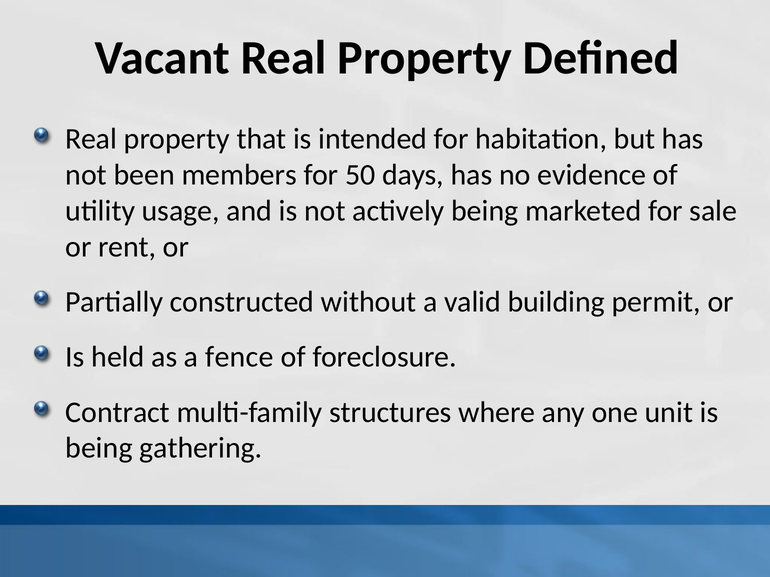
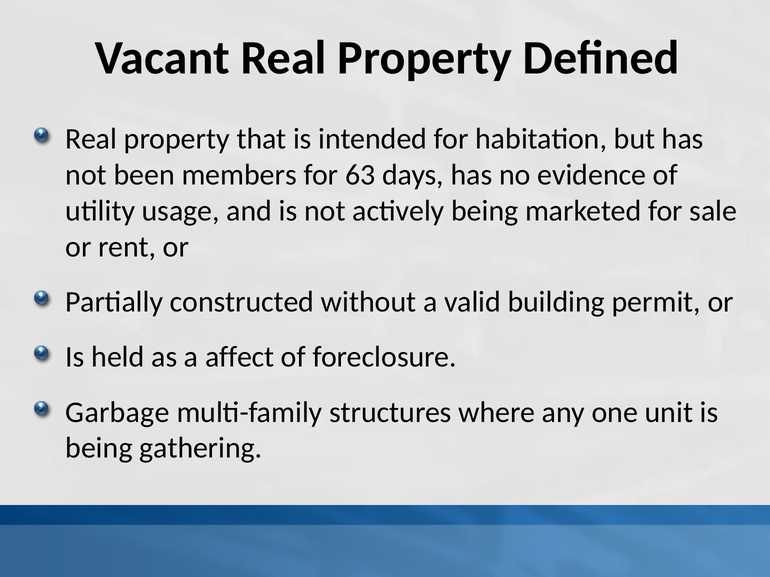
50: 50 -> 63 (360, 175)
fence: fence -> affect (240, 357)
Contract: Contract -> Garbage (118, 413)
